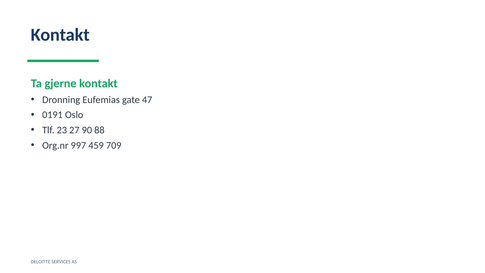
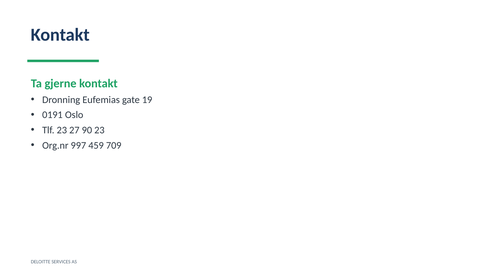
47: 47 -> 19 (147, 100)
90 88: 88 -> 23 (99, 130)
